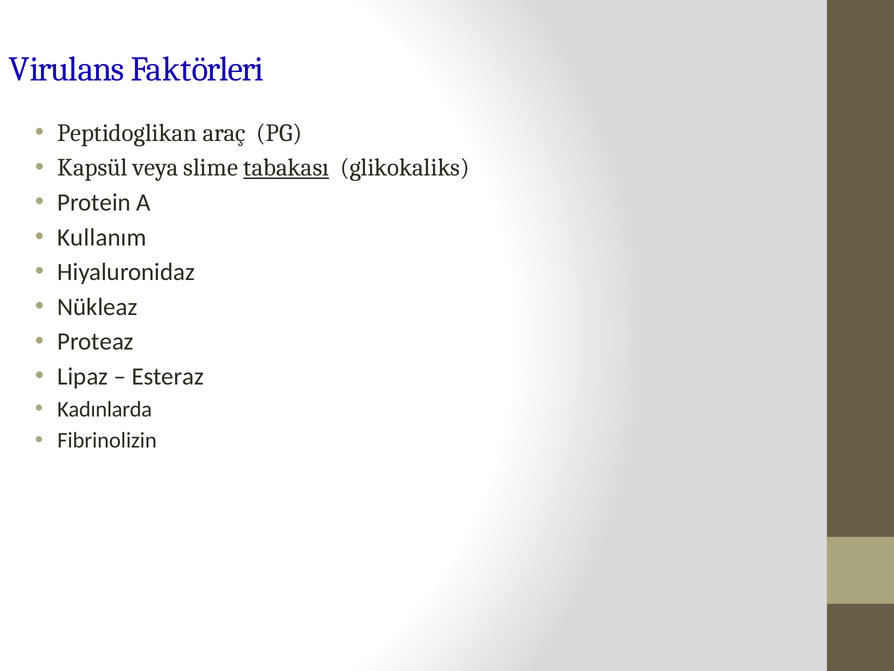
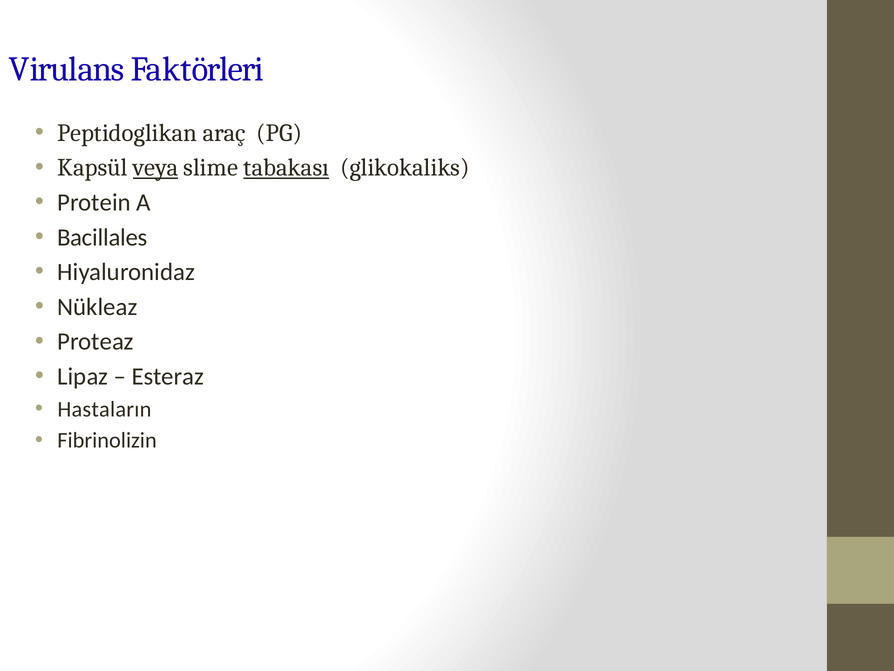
veya underline: none -> present (156, 168)
Kullanım: Kullanım -> Bacillales (102, 237)
Kadınlarda: Kadınlarda -> Hastaların (104, 409)
